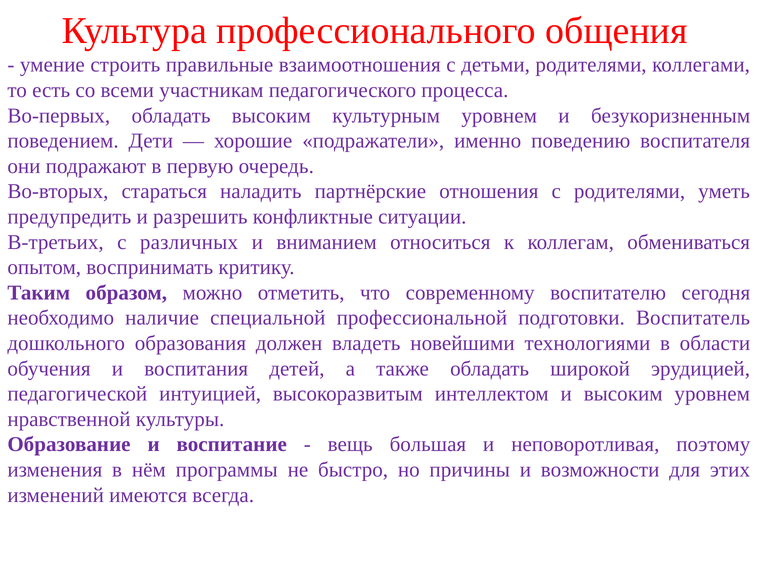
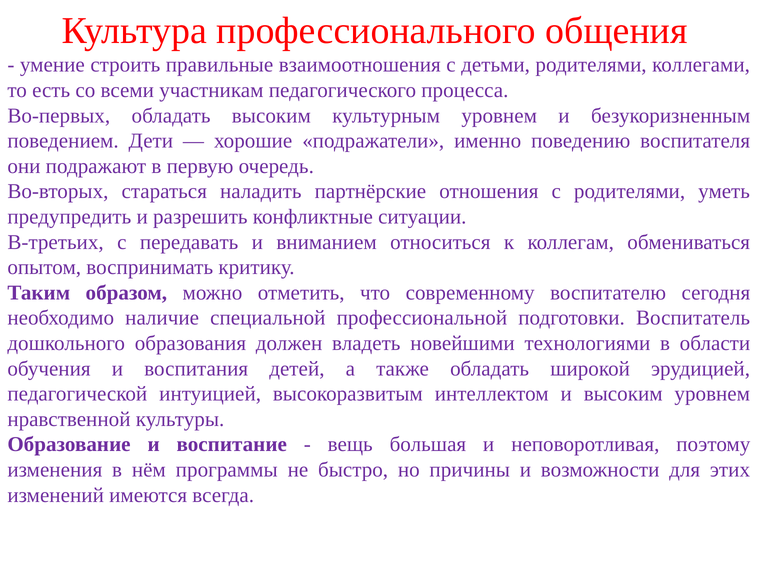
различных: различных -> передавать (189, 242)
